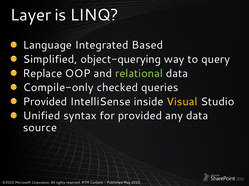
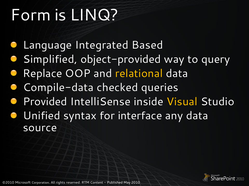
Layer: Layer -> Form (31, 15)
object-querying: object-querying -> object-provided (121, 60)
relational colour: light green -> yellow (139, 74)
Compile-only: Compile-only -> Compile-data (58, 88)
for provided: provided -> interface (140, 116)
